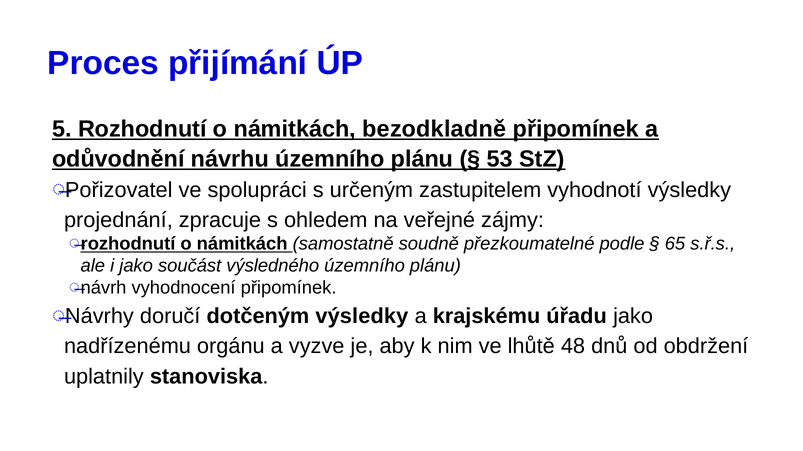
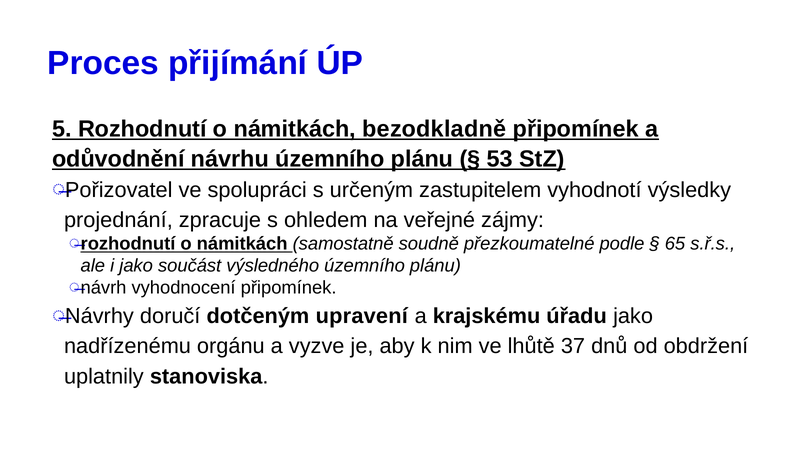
dotčeným výsledky: výsledky -> upravení (362, 317)
48: 48 -> 37 (573, 347)
